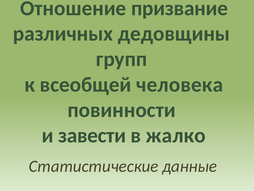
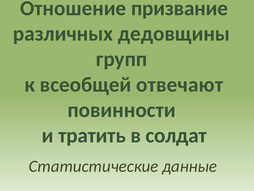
человека: человека -> отвечают (180, 84)
завести: завести -> тратить (92, 135)
жалко: жалко -> солдат (176, 135)
